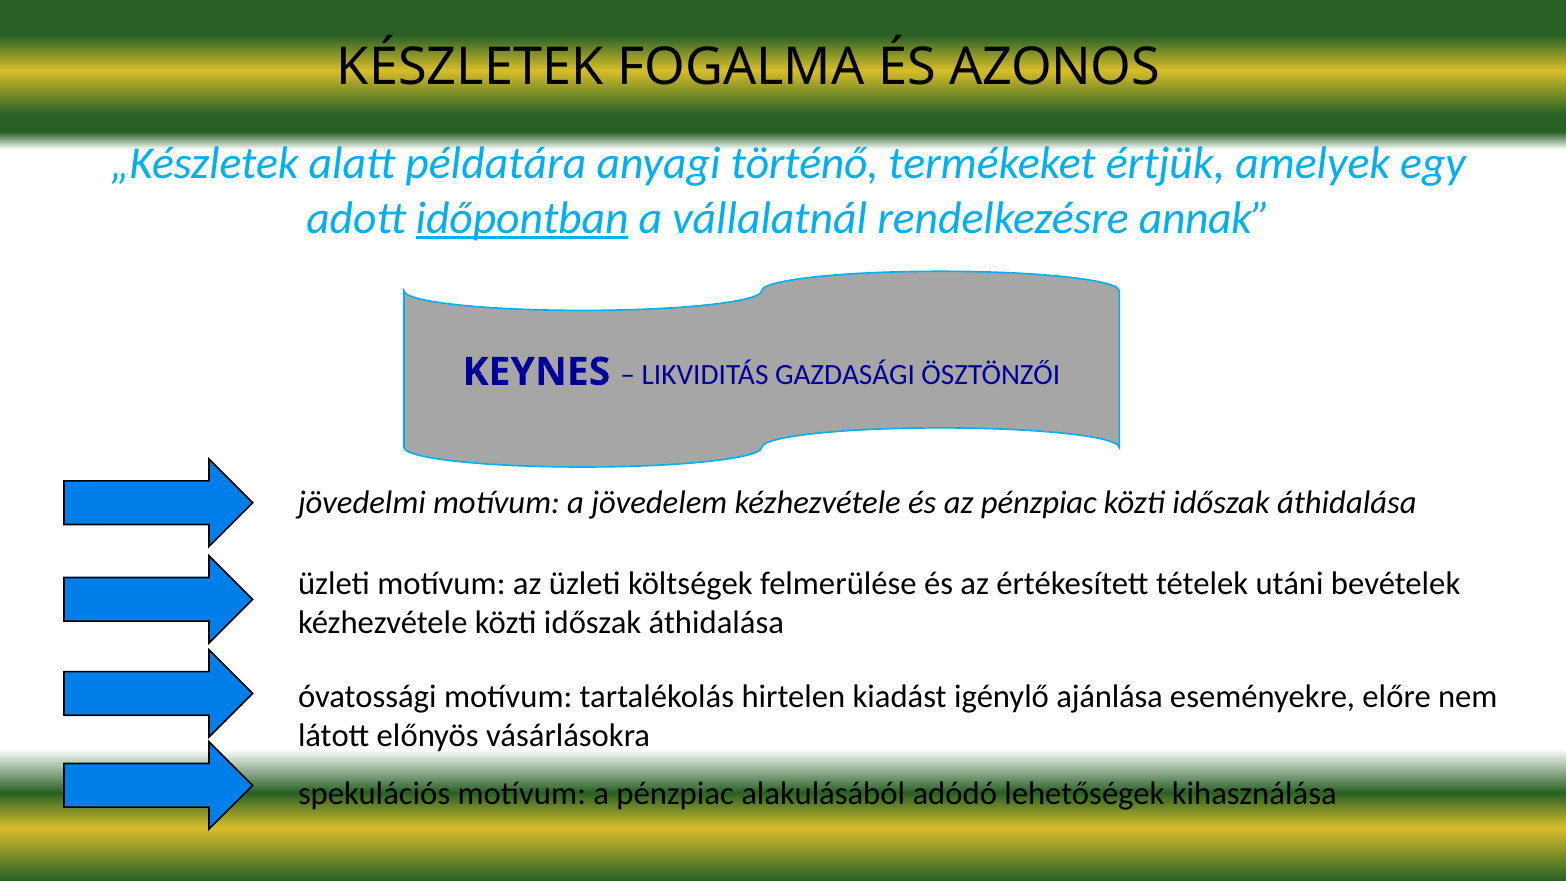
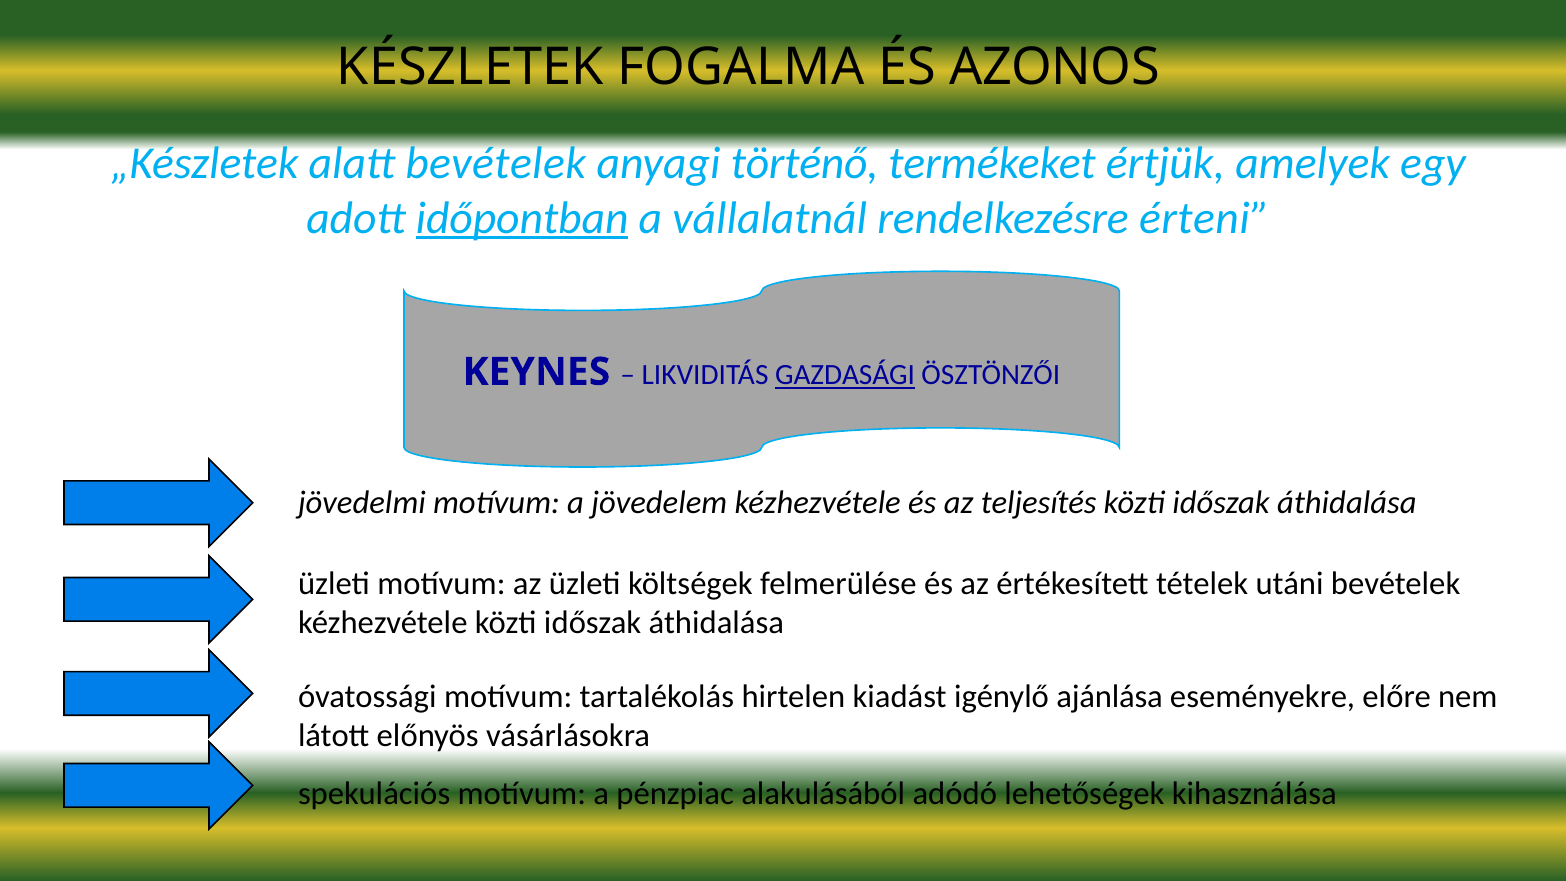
alatt példatára: példatára -> bevételek (496, 163)
annak: annak -> érteni (1204, 218)
GAZDASÁGI underline: none -> present (845, 375)
az pénzpiac: pénzpiac -> teljesítés (1039, 503)
